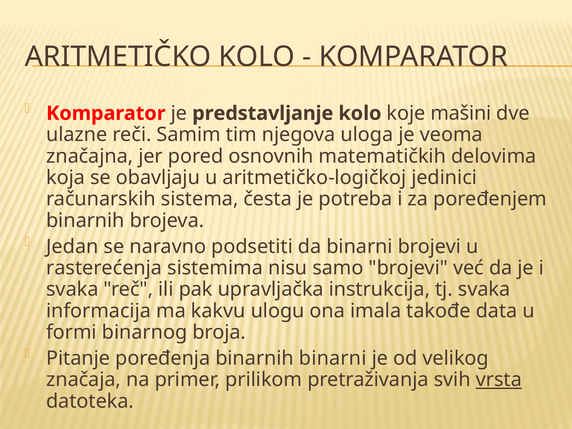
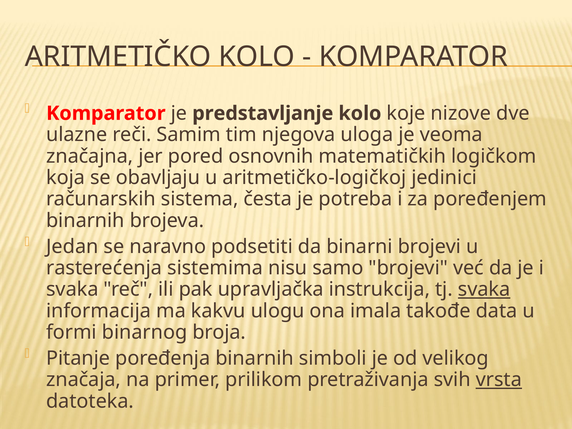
mašini: mašini -> nizove (461, 113)
delovima: delovima -> logičkom (494, 156)
svaka underline: none -> present (484, 289)
binarnih binarni: binarni -> simboli (333, 358)
